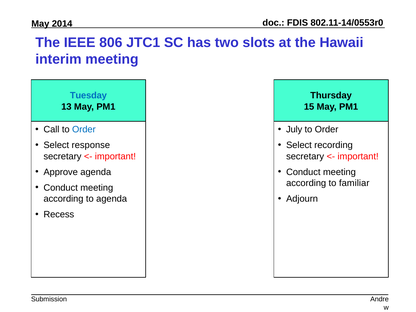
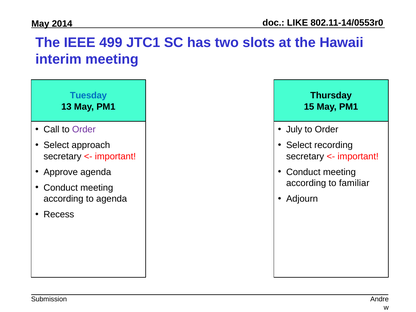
FDIS: FDIS -> LIKE (298, 23)
806: 806 -> 499 (111, 43)
Order colour: blue -> purple (84, 130)
response: response -> approach (91, 145)
